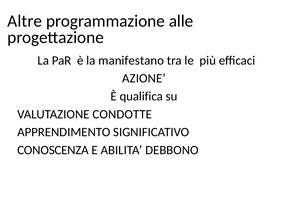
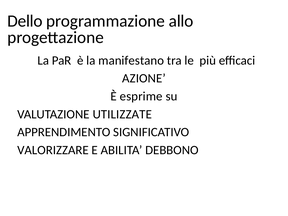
Altre: Altre -> Dello (25, 21)
alle: alle -> allo (181, 21)
qualifica: qualifica -> esprime (141, 96)
CONDOTTE: CONDOTTE -> UTILIZZATE (122, 114)
CONOSCENZA: CONOSCENZA -> VALORIZZARE (53, 150)
